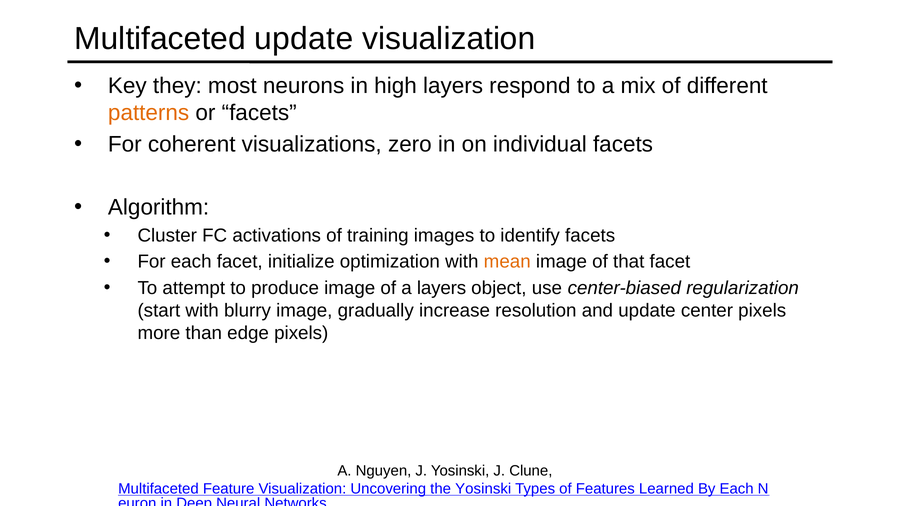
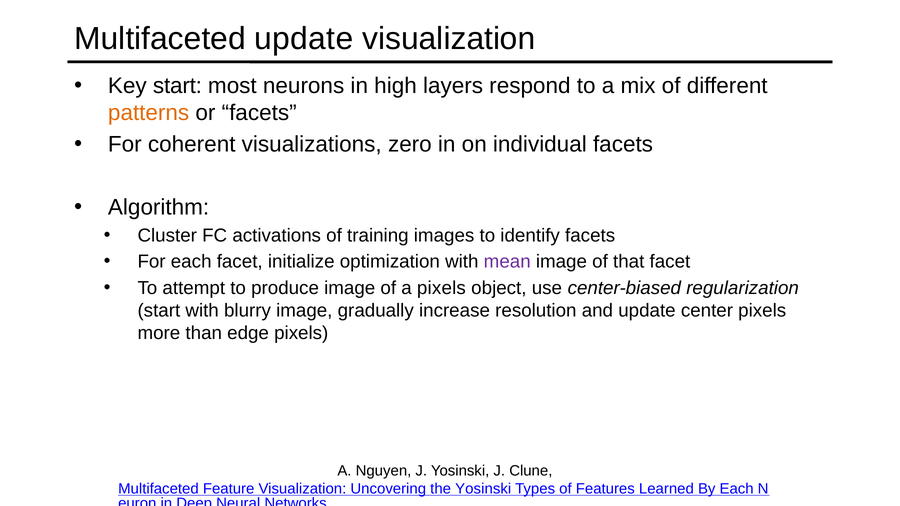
Key they: they -> start (177, 86)
mean colour: orange -> purple (507, 262)
a layers: layers -> pixels (441, 288)
